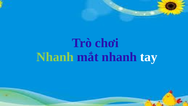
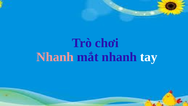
Nhanh colour: light green -> pink (55, 57)
